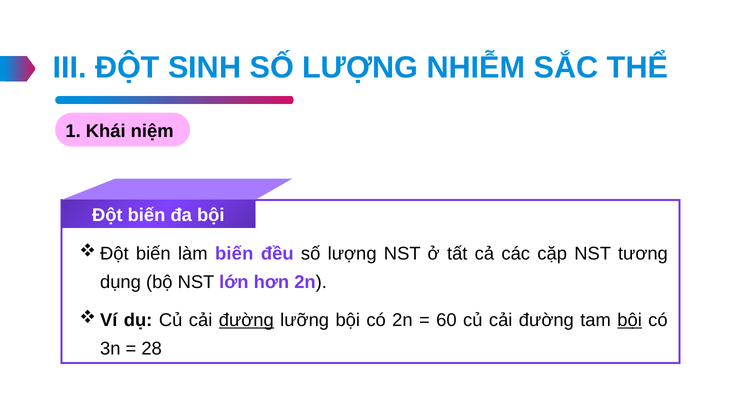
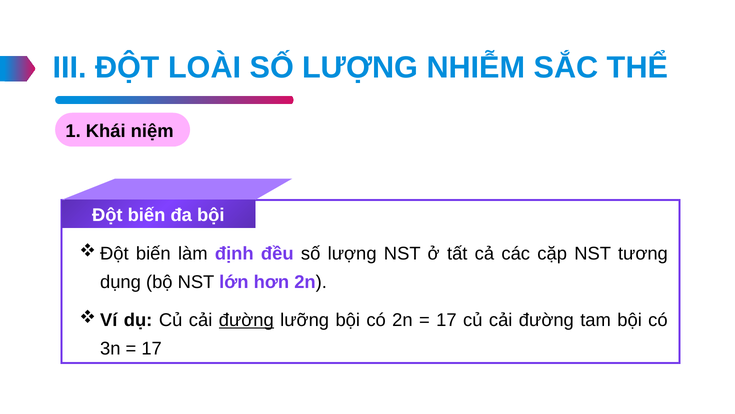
SINH: SINH -> LOÀI (205, 68)
làm biến: biến -> định (234, 253)
60: 60 -> 17 (446, 320)
bội underline: present -> none (630, 320)
28: 28 -> 17 (152, 348)
